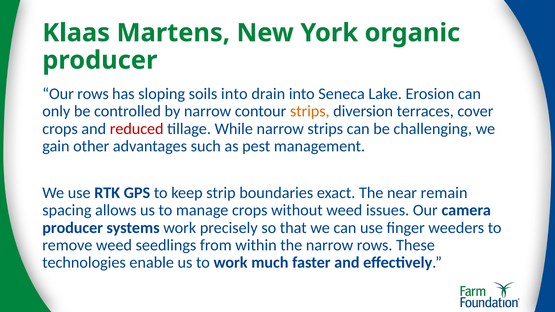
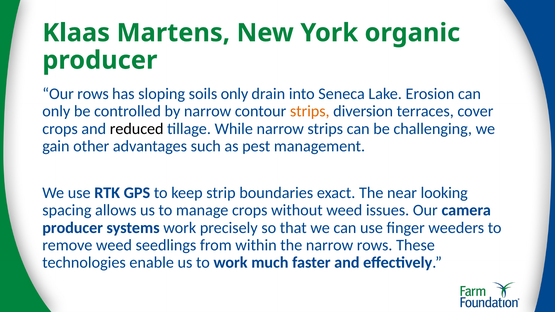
soils into: into -> only (234, 94)
reduced colour: red -> black (137, 129)
remain: remain -> looking (444, 193)
